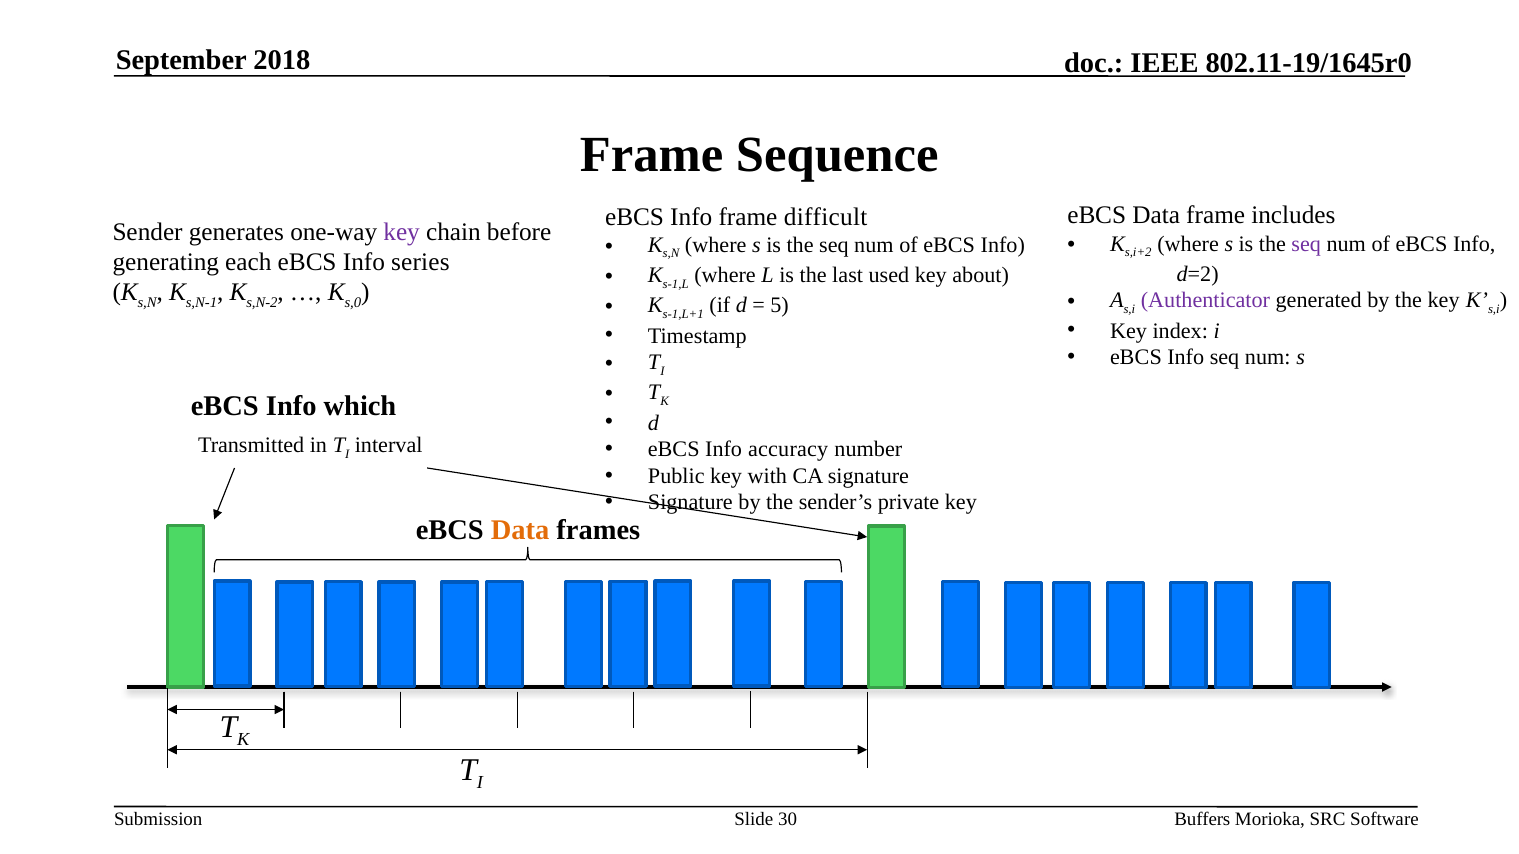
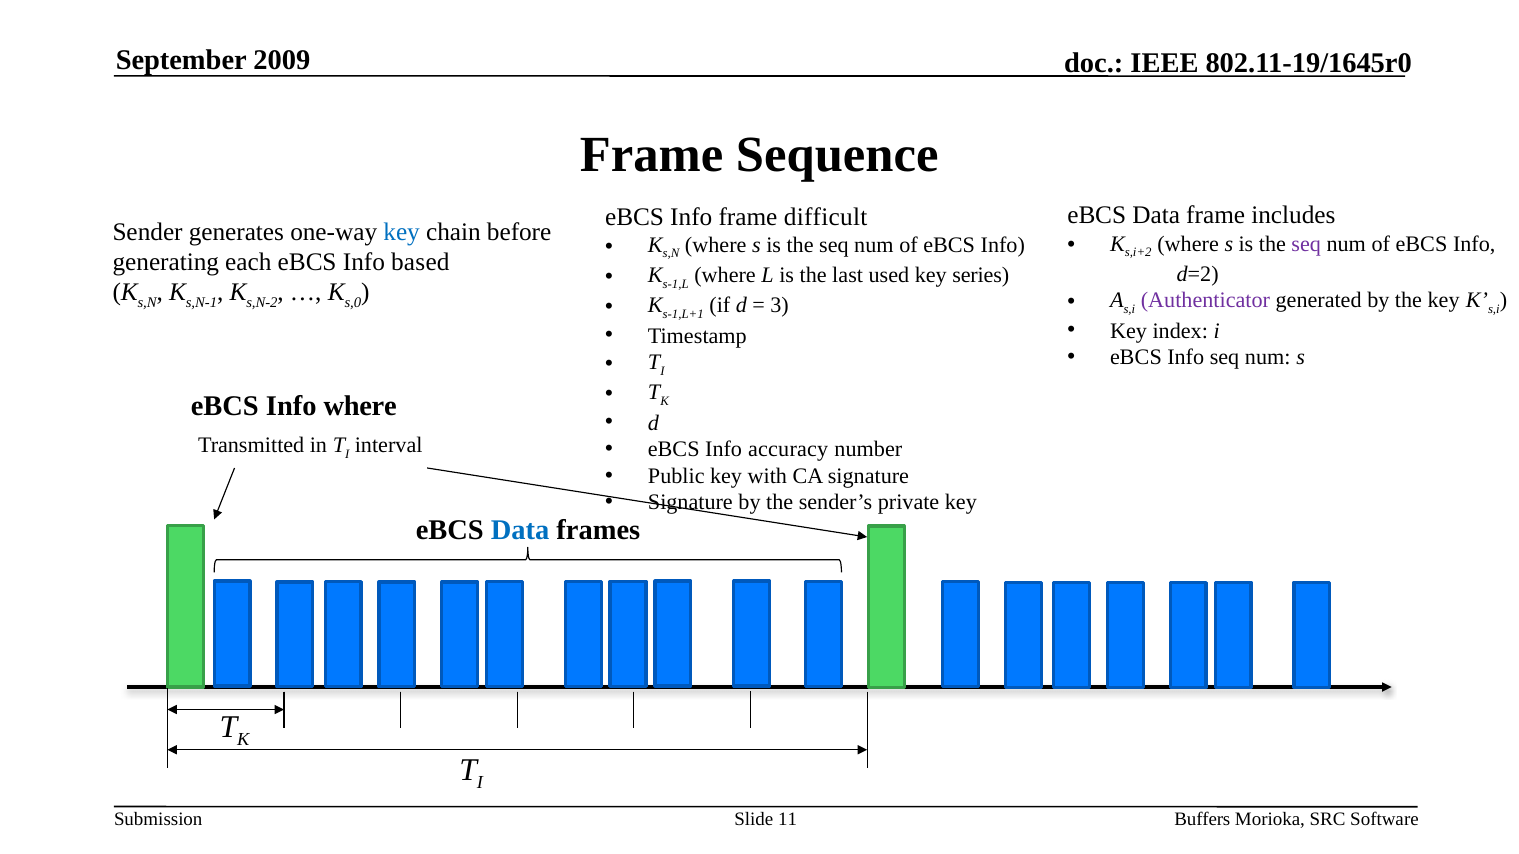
2018: 2018 -> 2009 (282, 60)
key colour: purple -> blue (402, 232)
series: series -> based (420, 262)
about: about -> series (981, 275)
5: 5 -> 3 (780, 306)
Info which: which -> where (360, 406)
Data colour: orange -> blue (520, 530)
30: 30 -> 11 (788, 819)
